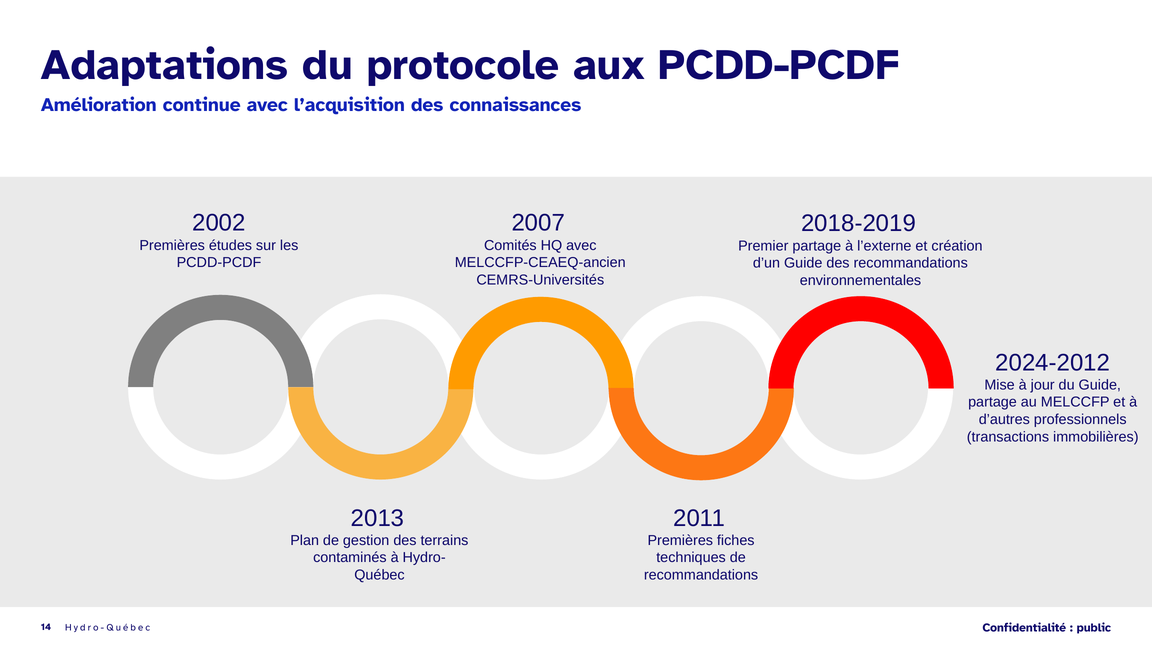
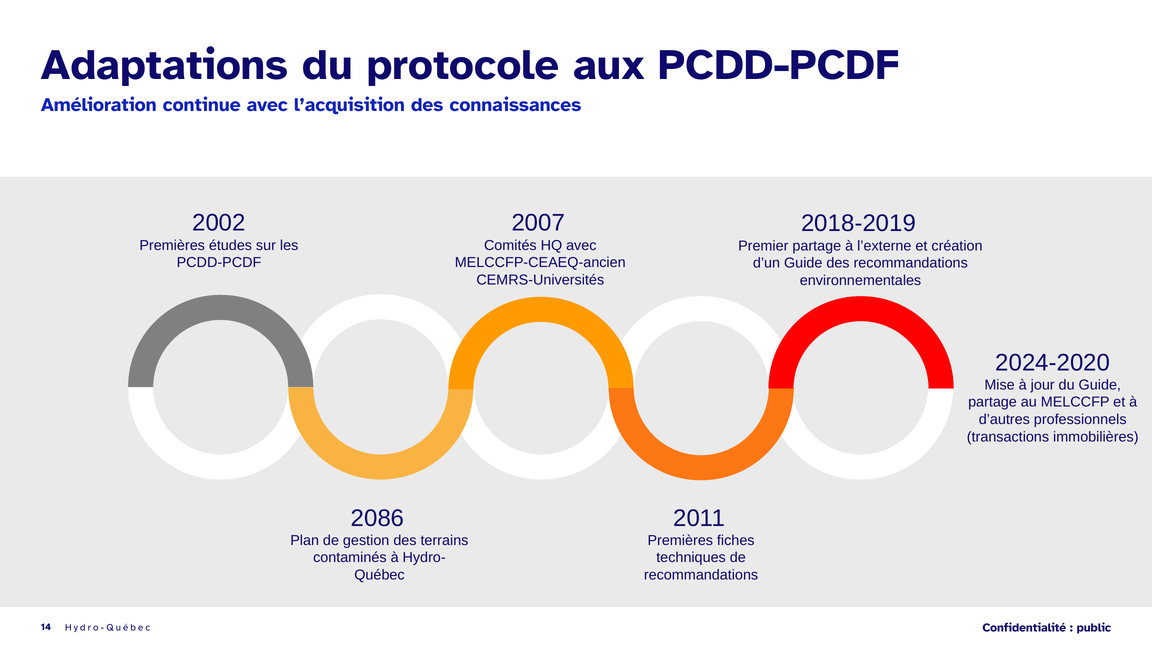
2024-2012: 2024-2012 -> 2024-2020 (1053, 363)
2013: 2013 -> 2086 (378, 518)
